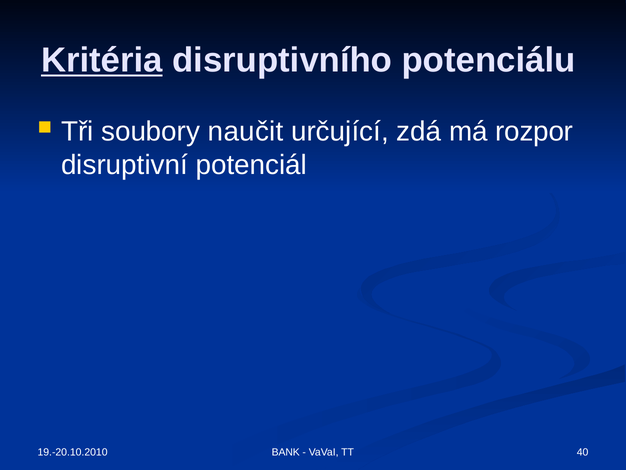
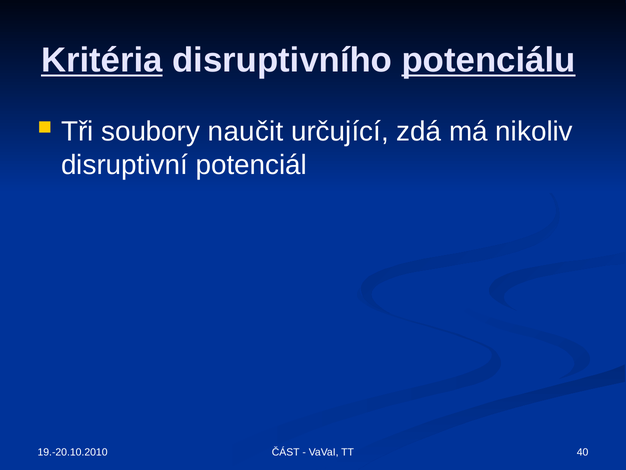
potenciálu underline: none -> present (489, 60)
rozpor: rozpor -> nikoliv (534, 131)
BANK: BANK -> ČÁST (286, 452)
